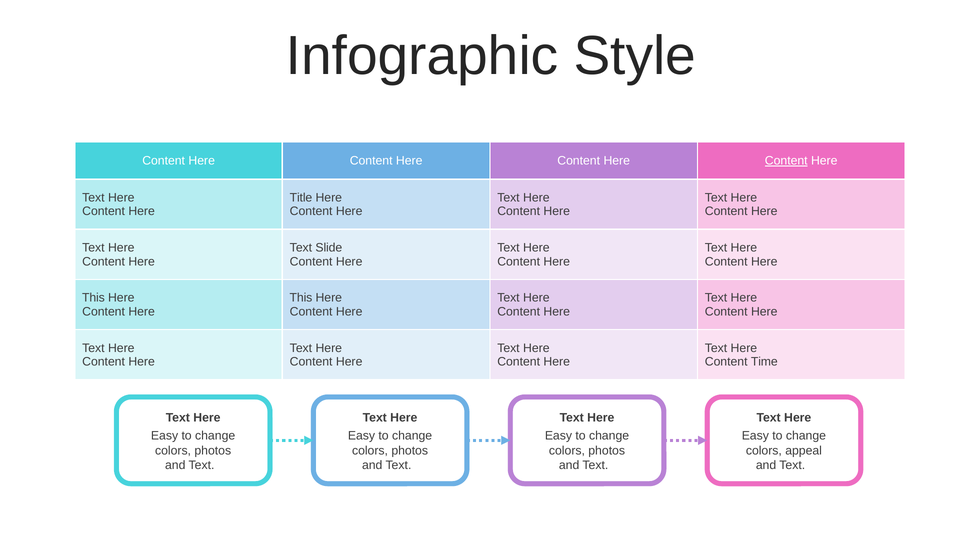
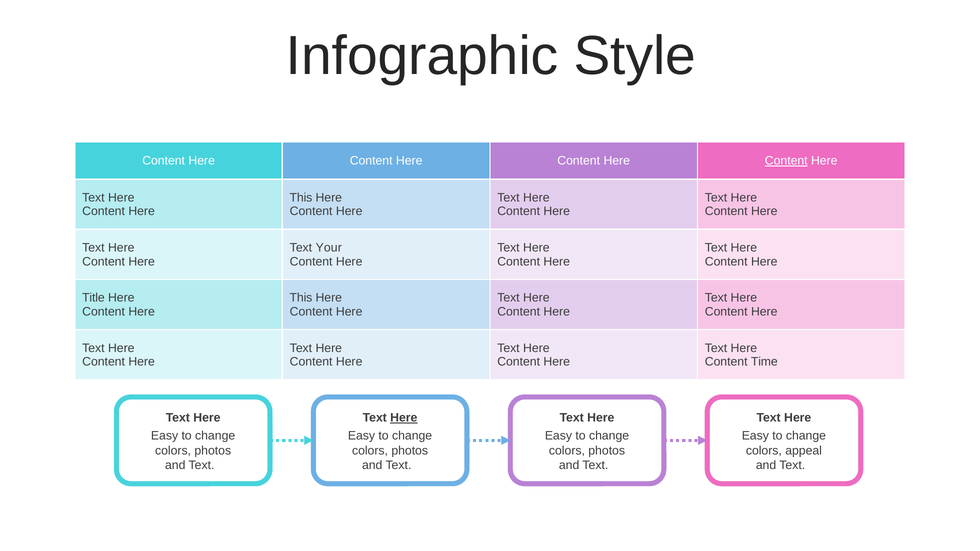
Title: Title -> This (301, 198)
Slide: Slide -> Your (329, 248)
This: This -> Title (93, 298)
Here underline: none -> present (404, 418)
